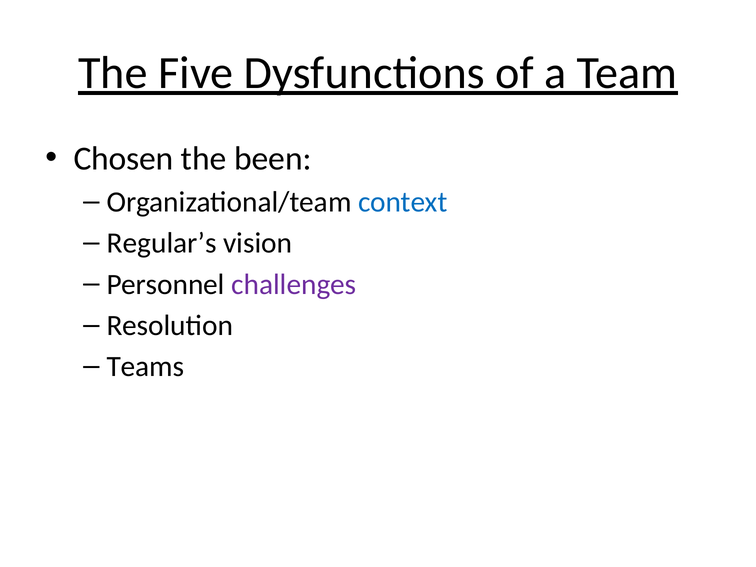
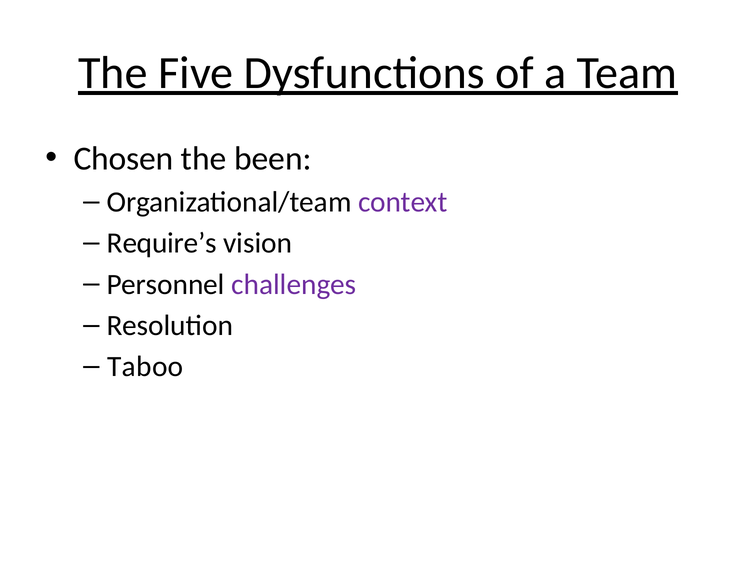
context colour: blue -> purple (403, 202)
Regular’s: Regular’s -> Require’s (162, 243)
Teams: Teams -> Taboo (145, 367)
